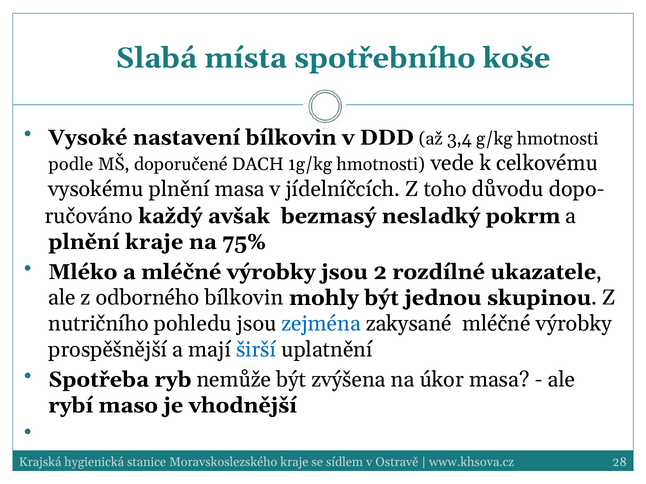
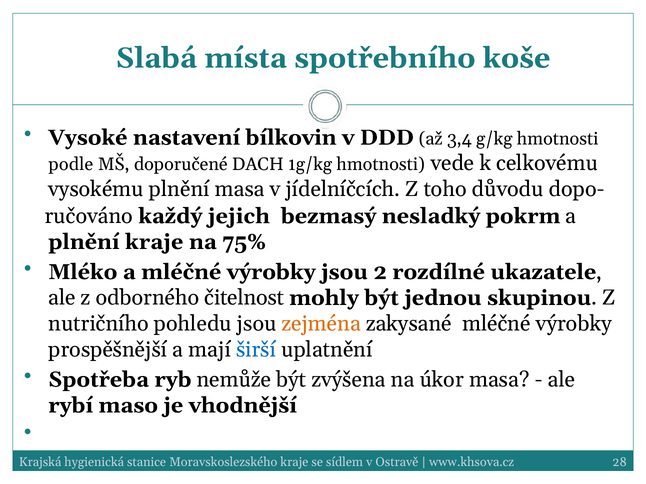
avšak: avšak -> jejich (239, 216)
odborného bílkovin: bílkovin -> čitelnost (244, 298)
zejména colour: blue -> orange (321, 324)
